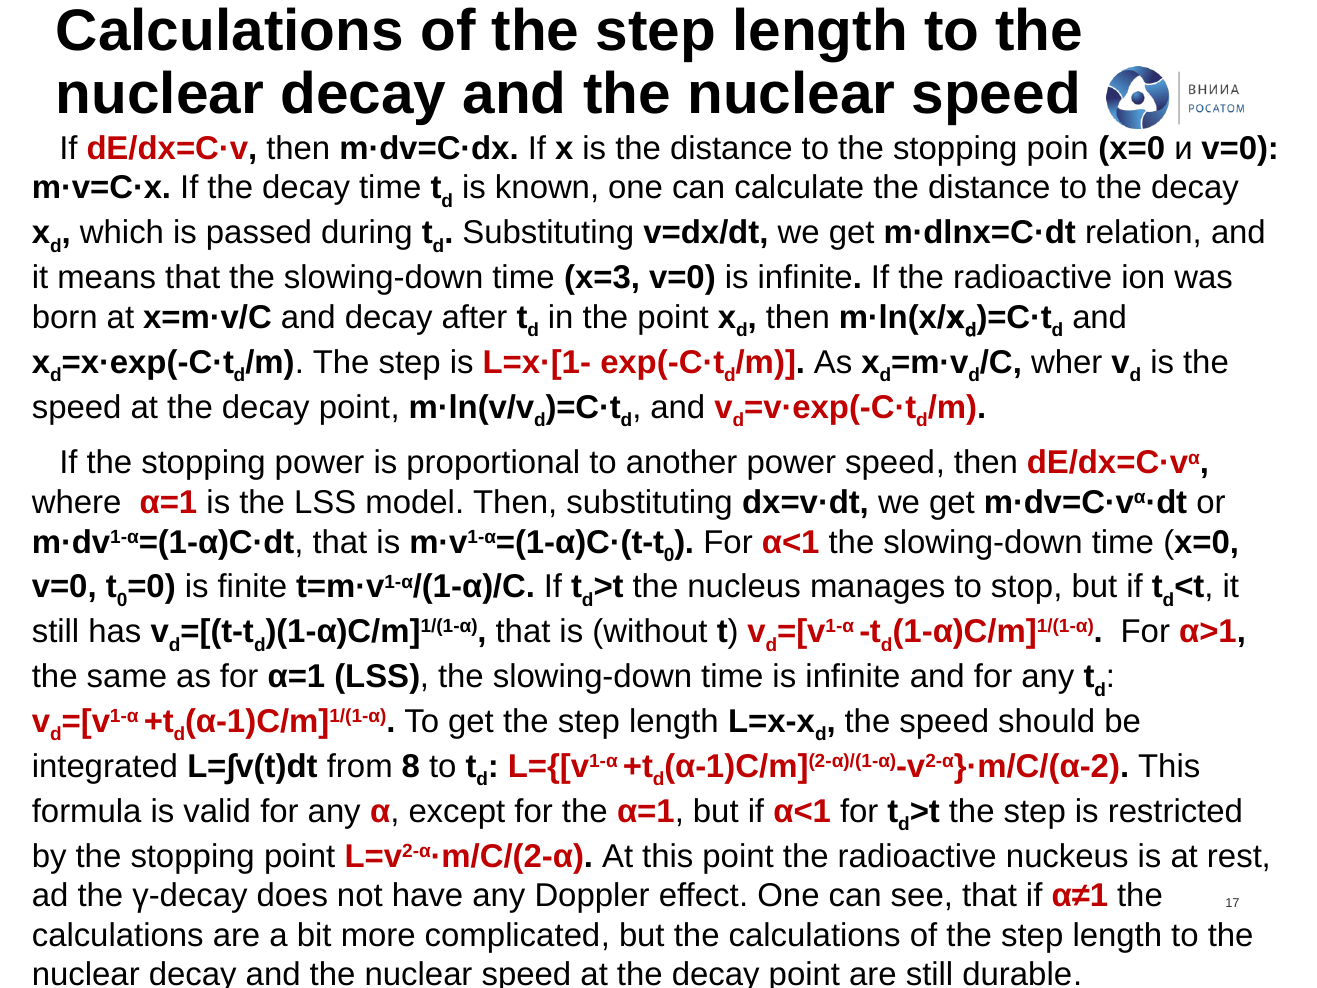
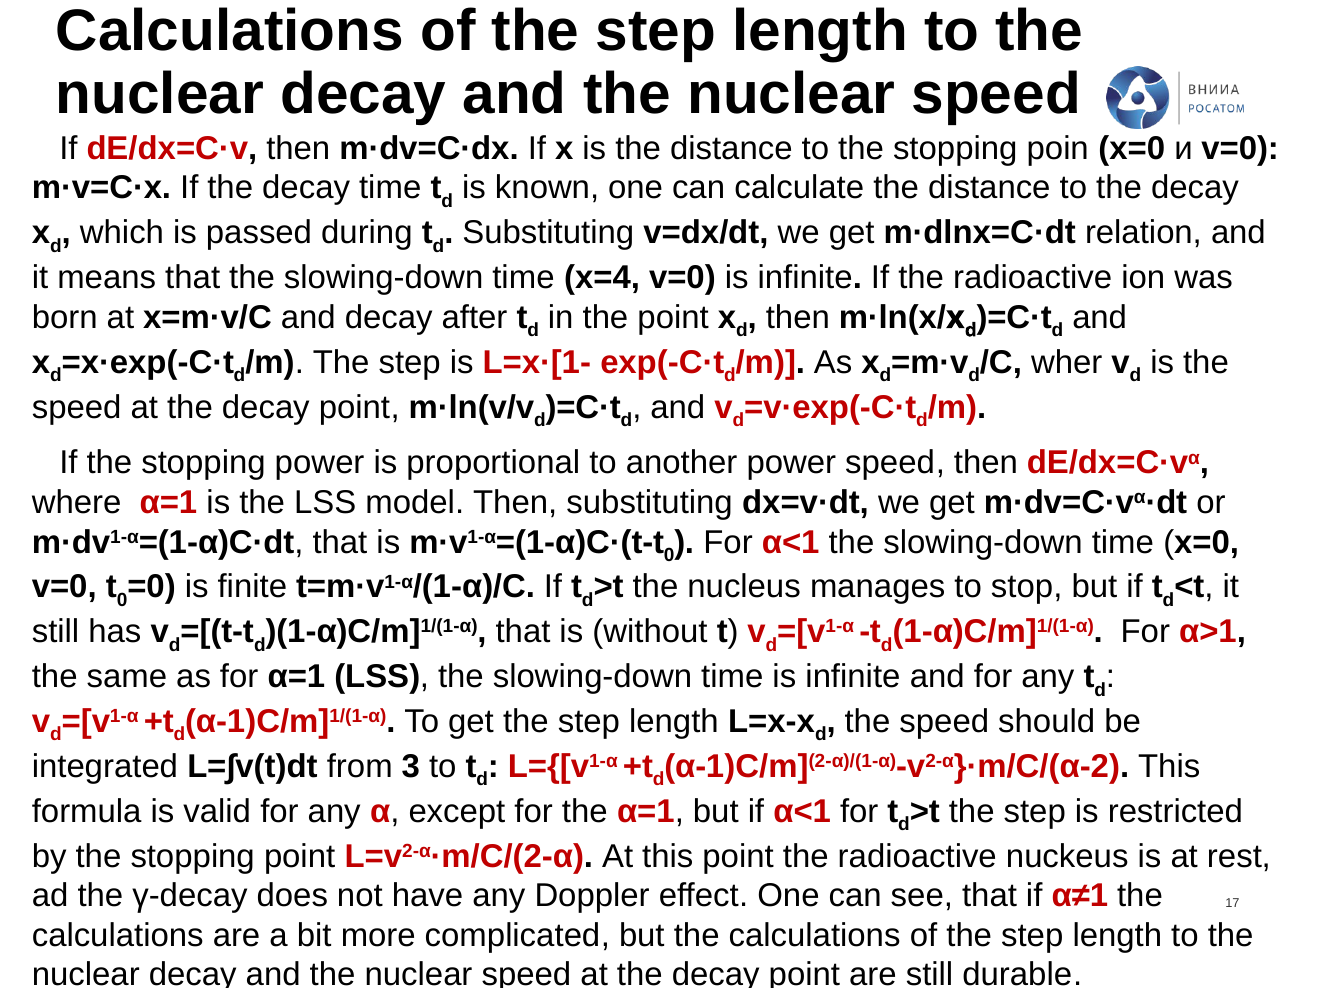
х=3: х=3 -> х=4 (602, 278)
8: 8 -> 3 (411, 767)
